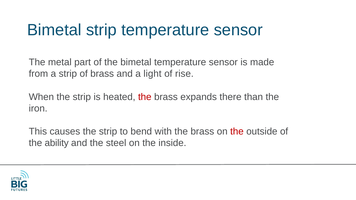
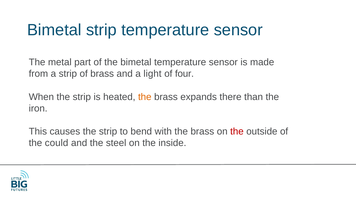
rise: rise -> four (184, 74)
the colour: red -> orange (145, 97)
ability: ability -> could (57, 143)
